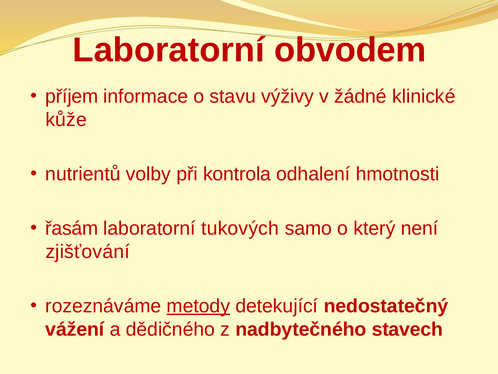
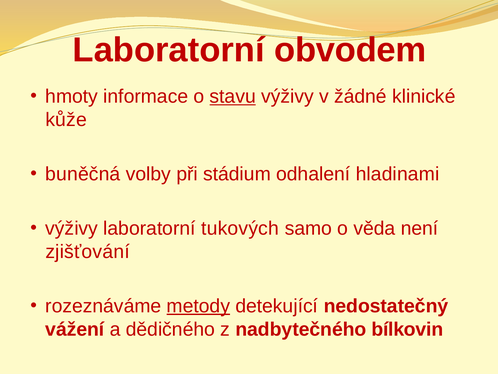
příjem: příjem -> hmoty (72, 96)
stavu underline: none -> present (233, 96)
nutrientů: nutrientů -> buněčná (83, 174)
kontrola: kontrola -> stádium (237, 174)
hmotnosti: hmotnosti -> hladinami (397, 174)
řasám: řasám -> výživy (72, 228)
který: který -> věda (374, 228)
stavech: stavech -> bílkovin (407, 329)
